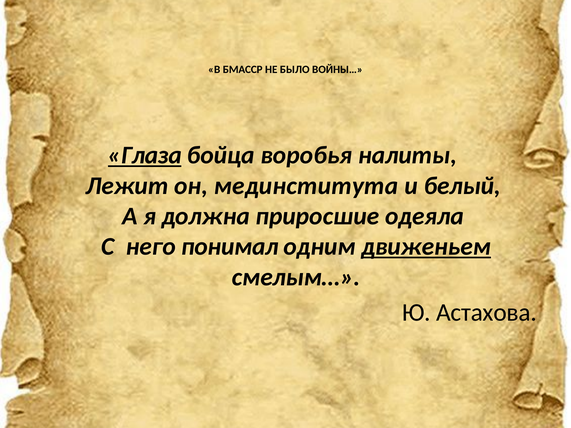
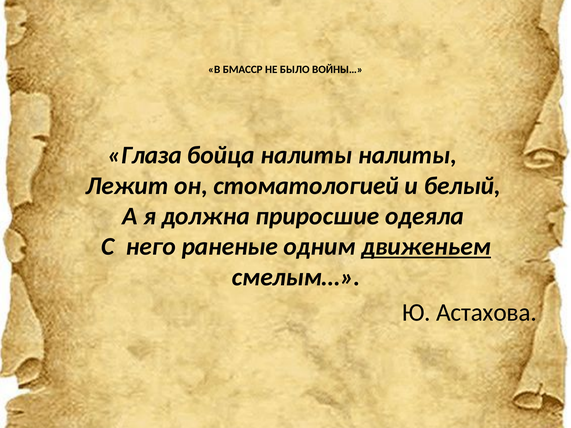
Глаза underline: present -> none (145, 155)
бойца воробья: воробья -> налиты (306, 155)
мединститута: мединститута -> стоматологией (306, 186)
понимал: понимал -> раненые (230, 247)
